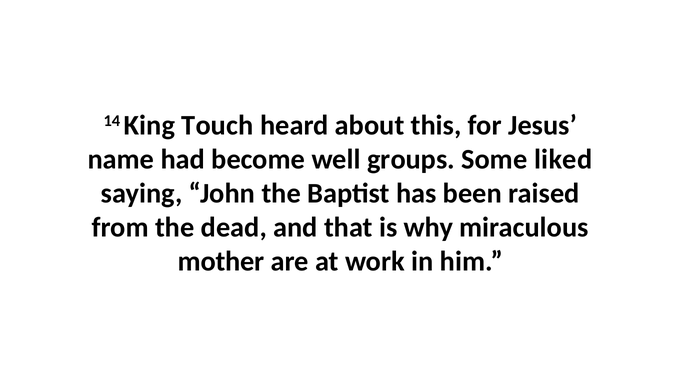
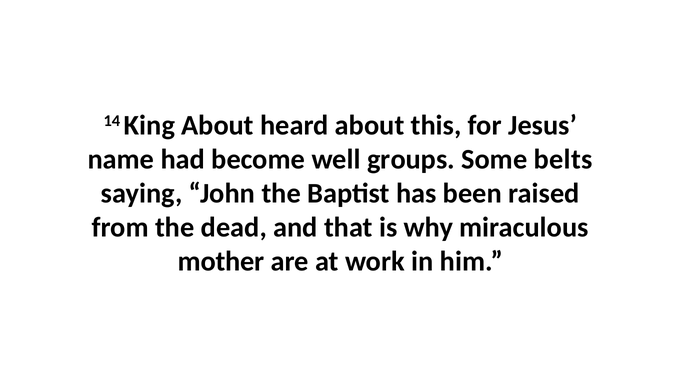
King Touch: Touch -> About (218, 125)
liked: liked -> belts (563, 159)
